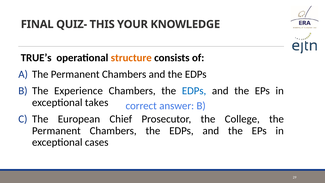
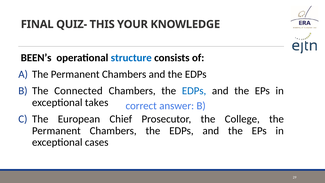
TRUE’s: TRUE’s -> BEEN’s (36, 58)
structure colour: orange -> blue (131, 58)
Experience: Experience -> Connected (78, 91)
